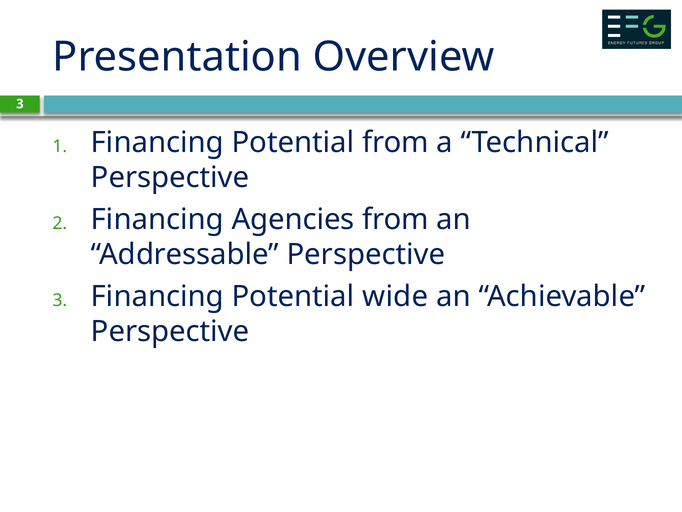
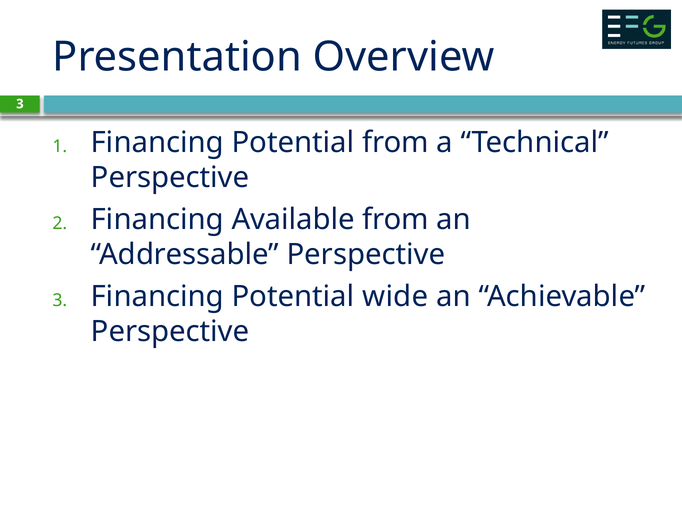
Agencies: Agencies -> Available (293, 219)
